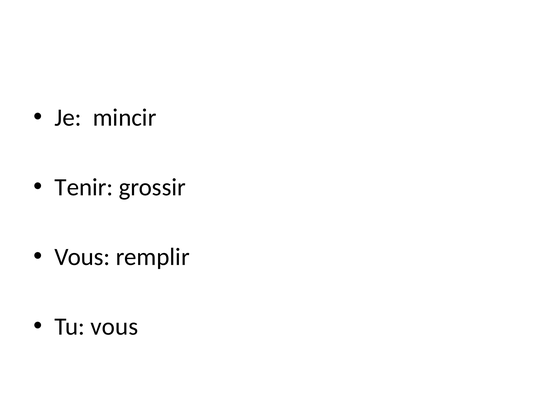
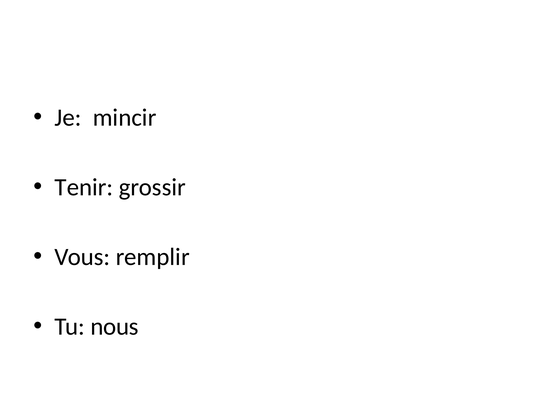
Tu vous: vous -> nous (115, 327)
